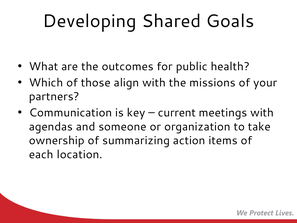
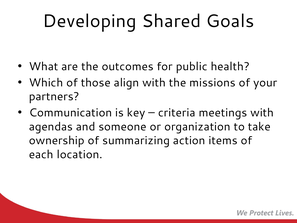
current: current -> criteria (177, 113)
